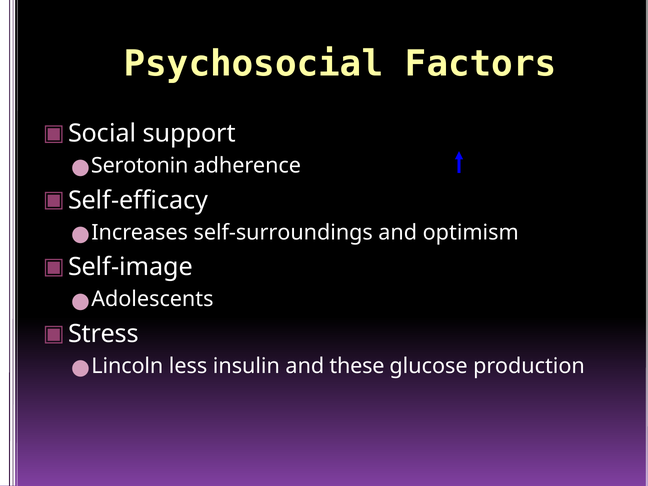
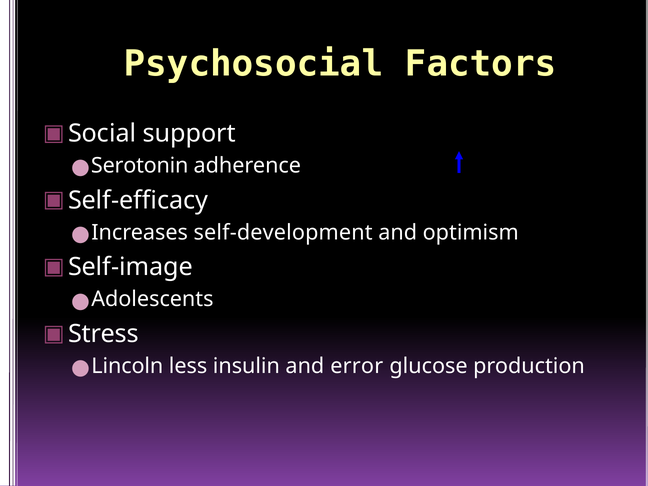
self-surroundings: self-surroundings -> self-development (283, 232)
these: these -> error (357, 366)
